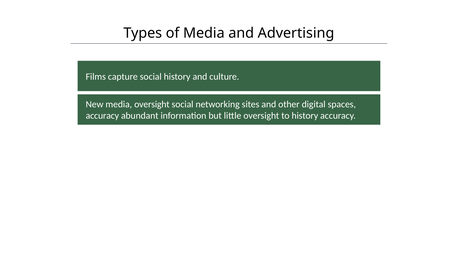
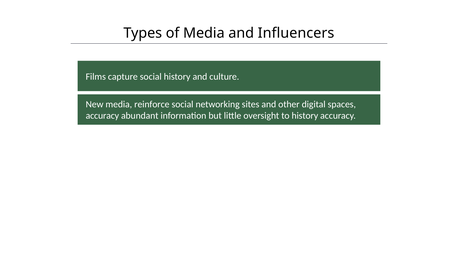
Advertising: Advertising -> Influencers (296, 33)
media oversight: oversight -> reinforce (152, 104)
